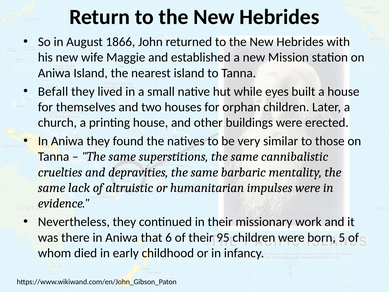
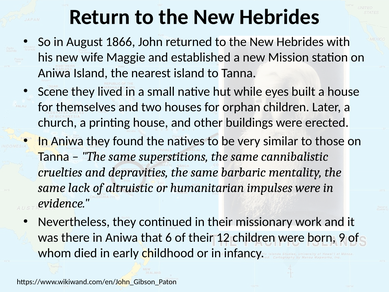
Befall: Befall -> Scene (53, 91)
95: 95 -> 12 (223, 237)
5: 5 -> 9 (342, 237)
